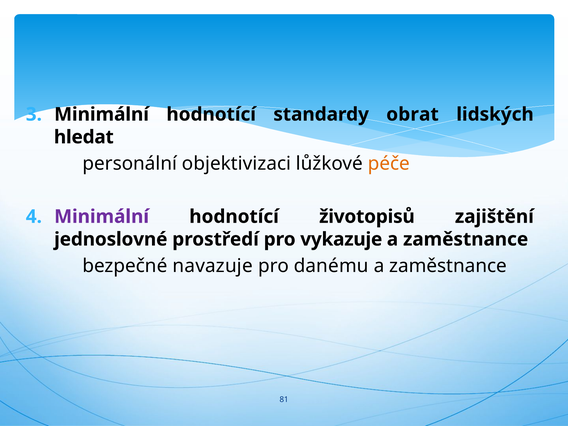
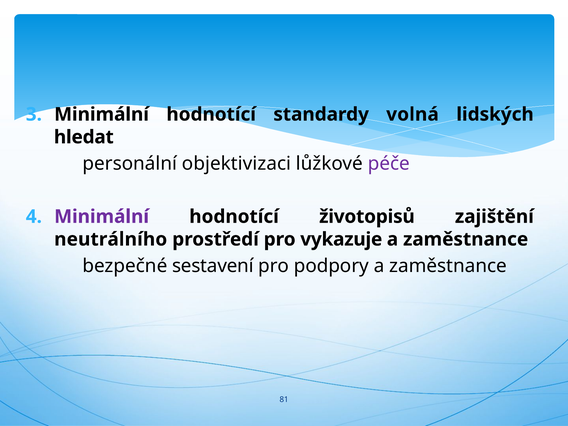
obrat: obrat -> volná (413, 114)
péče colour: orange -> purple (389, 164)
jednoslovné: jednoslovné -> neutrálního (111, 239)
navazuje: navazuje -> sestavení (213, 266)
danému: danému -> podpory (331, 266)
